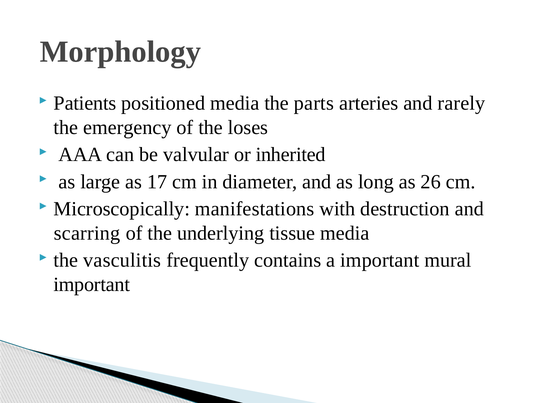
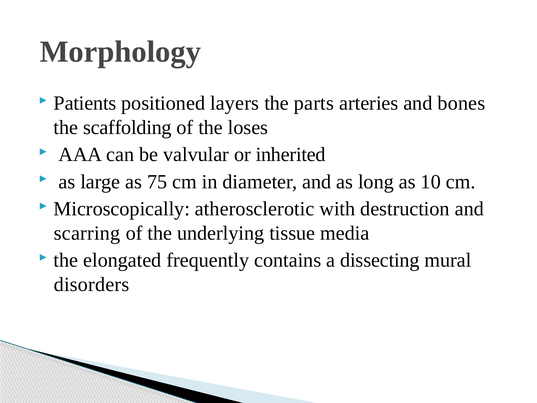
positioned media: media -> layers (235, 103)
rarely: rarely -> bones (461, 103)
emergency: emergency -> scaffolding (127, 127)
17: 17 -> 75 (157, 182)
26: 26 -> 10 (431, 182)
manifestations: manifestations -> atherosclerotic (255, 209)
vasculitis: vasculitis -> elongated (122, 260)
a important: important -> dissecting (380, 260)
important: important -> disorders (92, 284)
